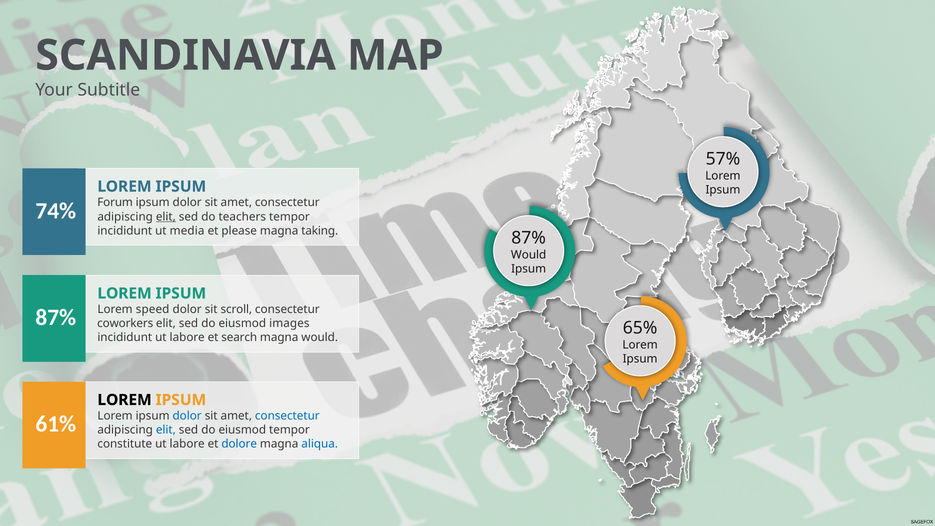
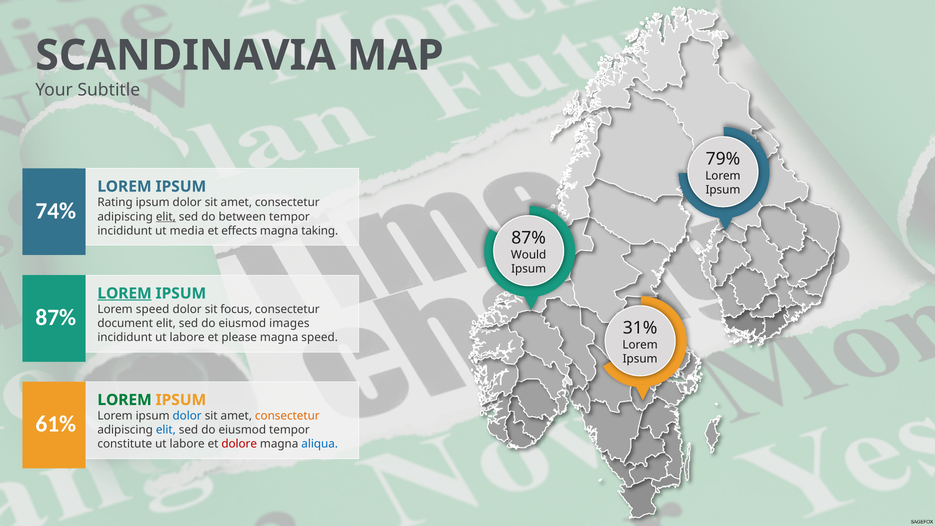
57%: 57% -> 79% (723, 159)
Forum: Forum -> Rating (115, 203)
teachers: teachers -> between (242, 217)
please: please -> effects (239, 231)
LOREM underline: none -> present (125, 293)
scroll: scroll -> focus (236, 309)
coworkers: coworkers -> document (125, 323)
65%: 65% -> 31% (640, 328)
search: search -> please (239, 337)
magna would: would -> speed (320, 337)
LOREM colour: black -> green (125, 400)
consectetur colour: blue -> orange (287, 416)
dolore colour: blue -> red (239, 444)
